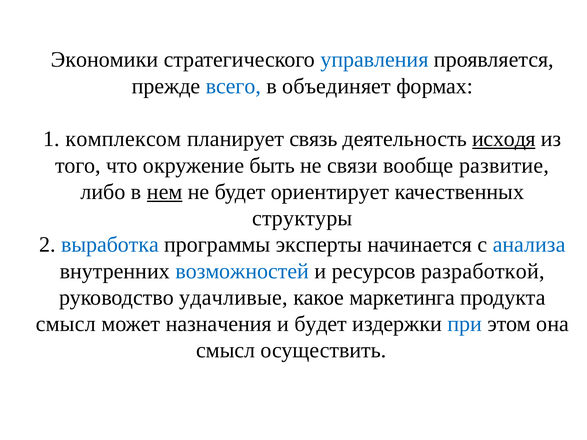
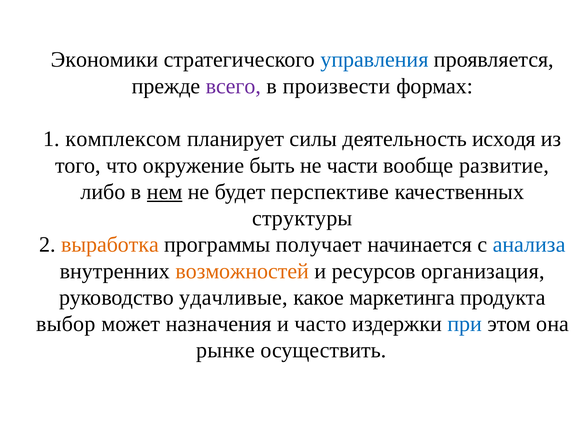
всего colour: blue -> purple (233, 86)
объединяет: объединяет -> произвести (336, 86)
связь: связь -> силы (313, 139)
исходя underline: present -> none (504, 139)
связи: связи -> части (353, 166)
ориентирует: ориентирует -> перспективе (330, 192)
выработка colour: blue -> orange (110, 245)
эксперты: эксперты -> получает (319, 245)
возможностей colour: blue -> orange (242, 271)
разработкой: разработкой -> организация (483, 271)
смысл: смысл -> выбор (66, 324)
и будет: будет -> часто (321, 324)
смысл: смысл -> рынке (226, 351)
